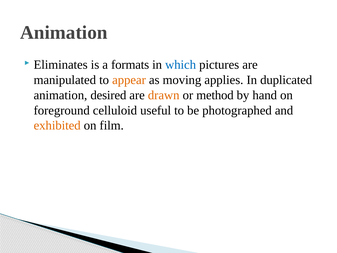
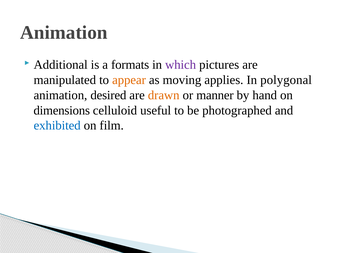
Eliminates: Eliminates -> Additional (61, 65)
which colour: blue -> purple (181, 65)
duplicated: duplicated -> polygonal (286, 80)
method: method -> manner (215, 95)
foreground: foreground -> dimensions (62, 110)
exhibited colour: orange -> blue (57, 125)
